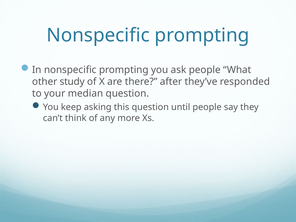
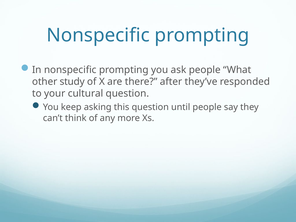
median: median -> cultural (86, 93)
